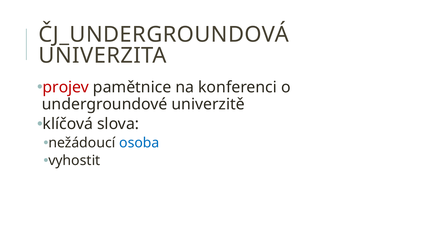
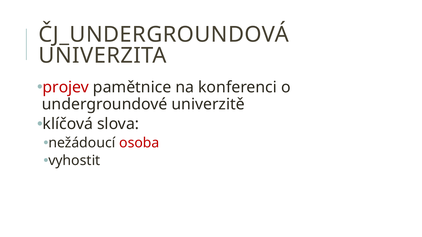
osoba colour: blue -> red (139, 143)
